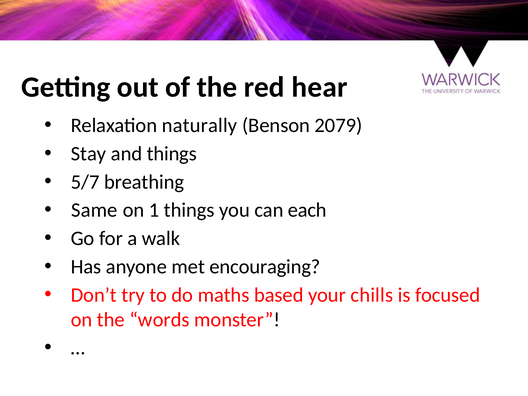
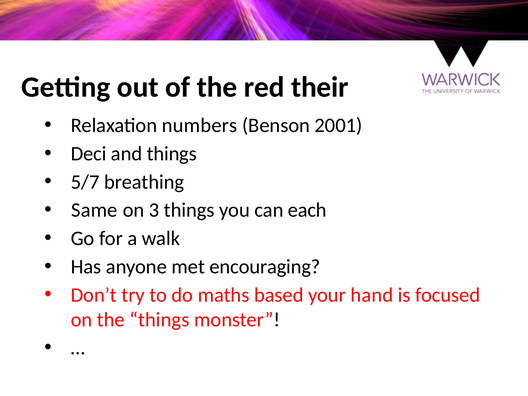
hear: hear -> their (320, 87)
naturally: naturally -> numbers (200, 125)
2079: 2079 -> 2001 (338, 125)
Stay: Stay -> Deci (89, 154)
1: 1 -> 3 (154, 210)
chills: chills -> hand (372, 295)
the words: words -> things (159, 320)
